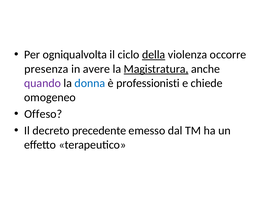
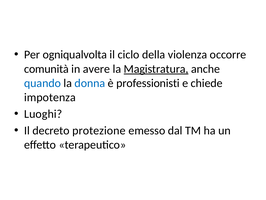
della underline: present -> none (154, 55)
presenza: presenza -> comunità (46, 69)
quando colour: purple -> blue (43, 83)
omogeneo: omogeneo -> impotenza (50, 97)
Offeso: Offeso -> Luoghi (43, 114)
precedente: precedente -> protezione (99, 130)
